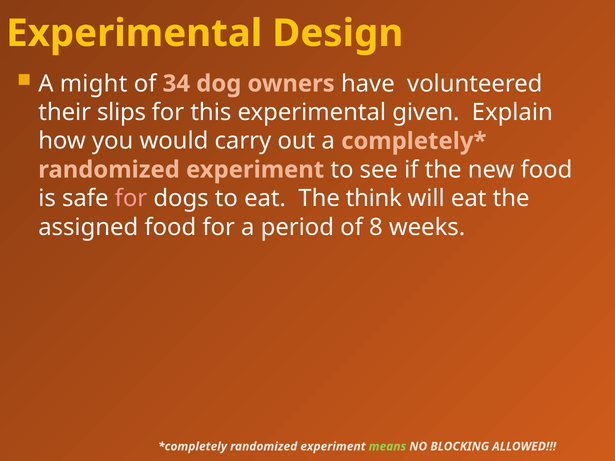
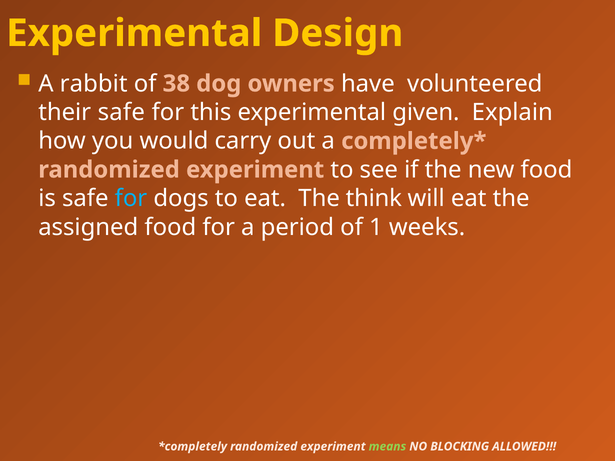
might: might -> rabbit (94, 84)
34: 34 -> 38 (176, 84)
their slips: slips -> safe (121, 112)
for colour: pink -> light blue (131, 199)
8: 8 -> 1 (376, 227)
